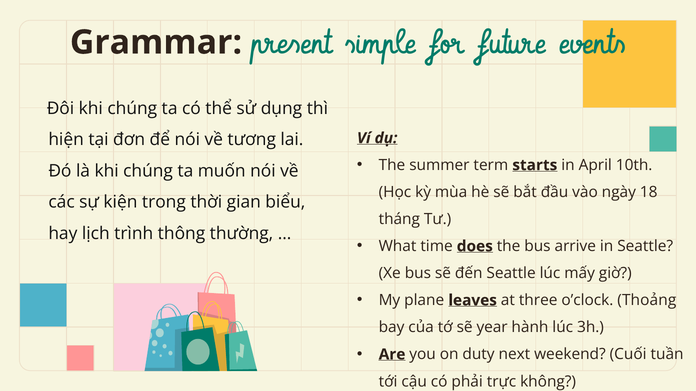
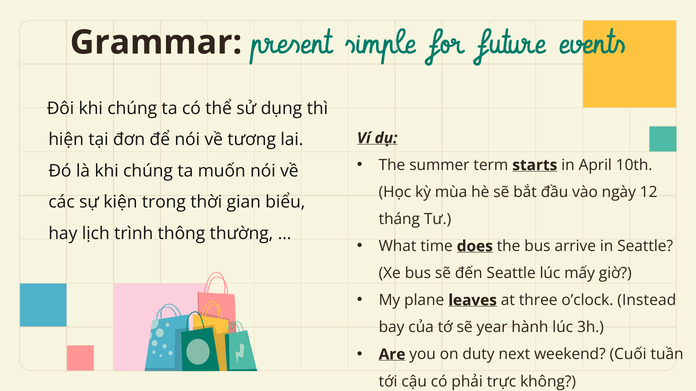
18: 18 -> 12 (649, 192)
Thoảng: Thoảng -> Instead (647, 301)
